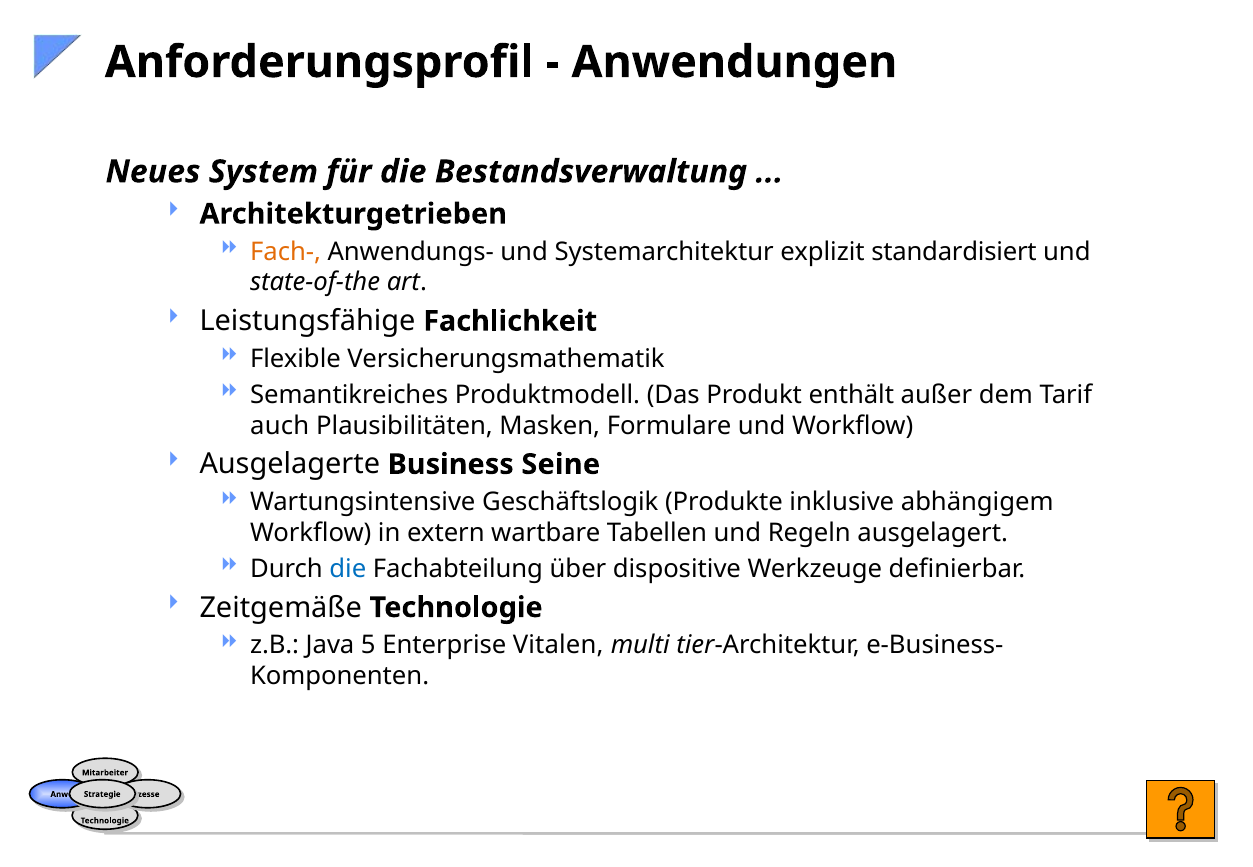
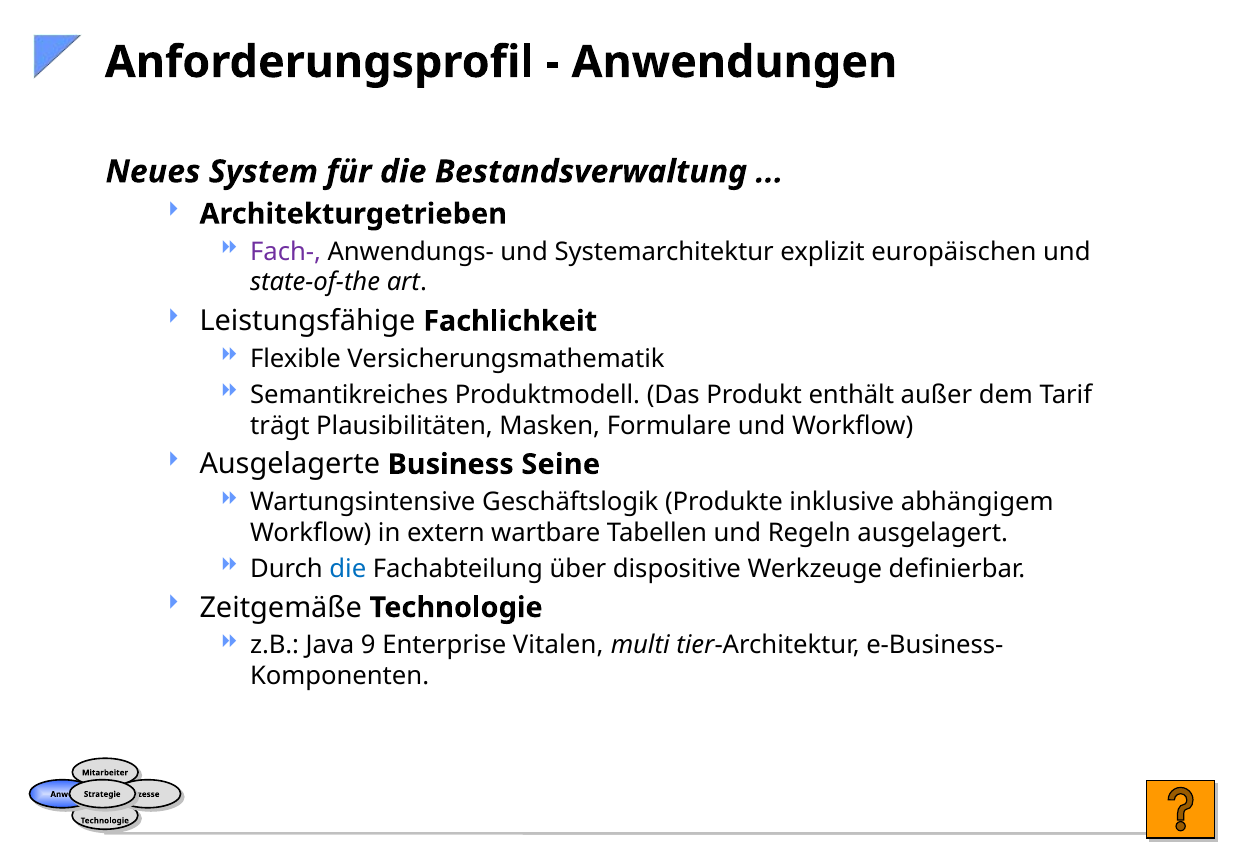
Fach- colour: orange -> purple (286, 252)
standardisiert: standardisiert -> europäischen (954, 252)
auch: auch -> trägt (280, 426)
5: 5 -> 9 (368, 646)
